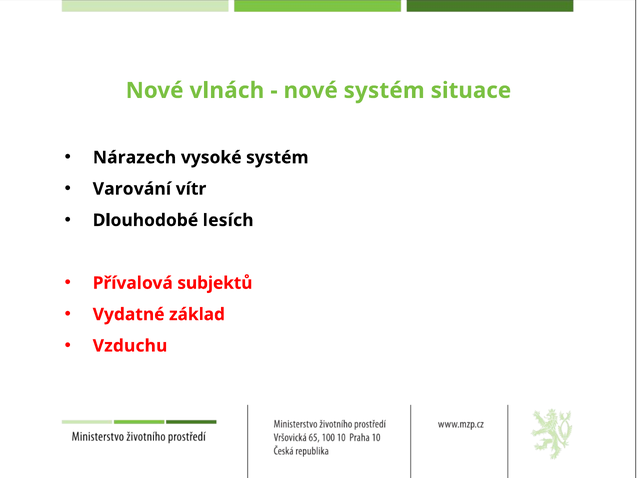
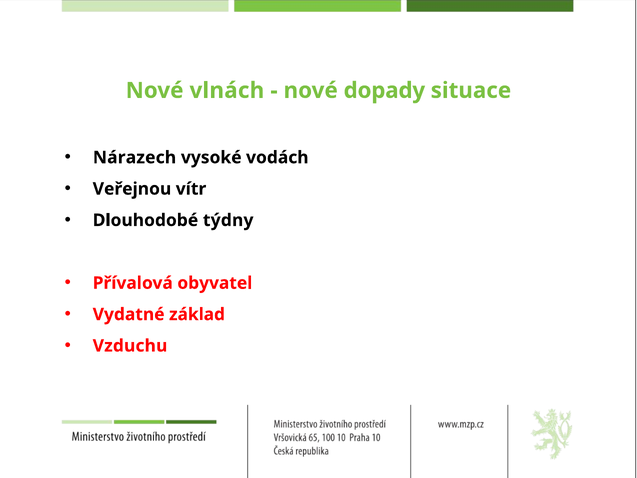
nové systém: systém -> dopady (384, 90)
vysoké systém: systém -> vodách (277, 157)
Varování: Varování -> Veřejnou (132, 189)
lesích: lesích -> týdny (228, 220)
subjektů: subjektů -> obyvatel (215, 283)
